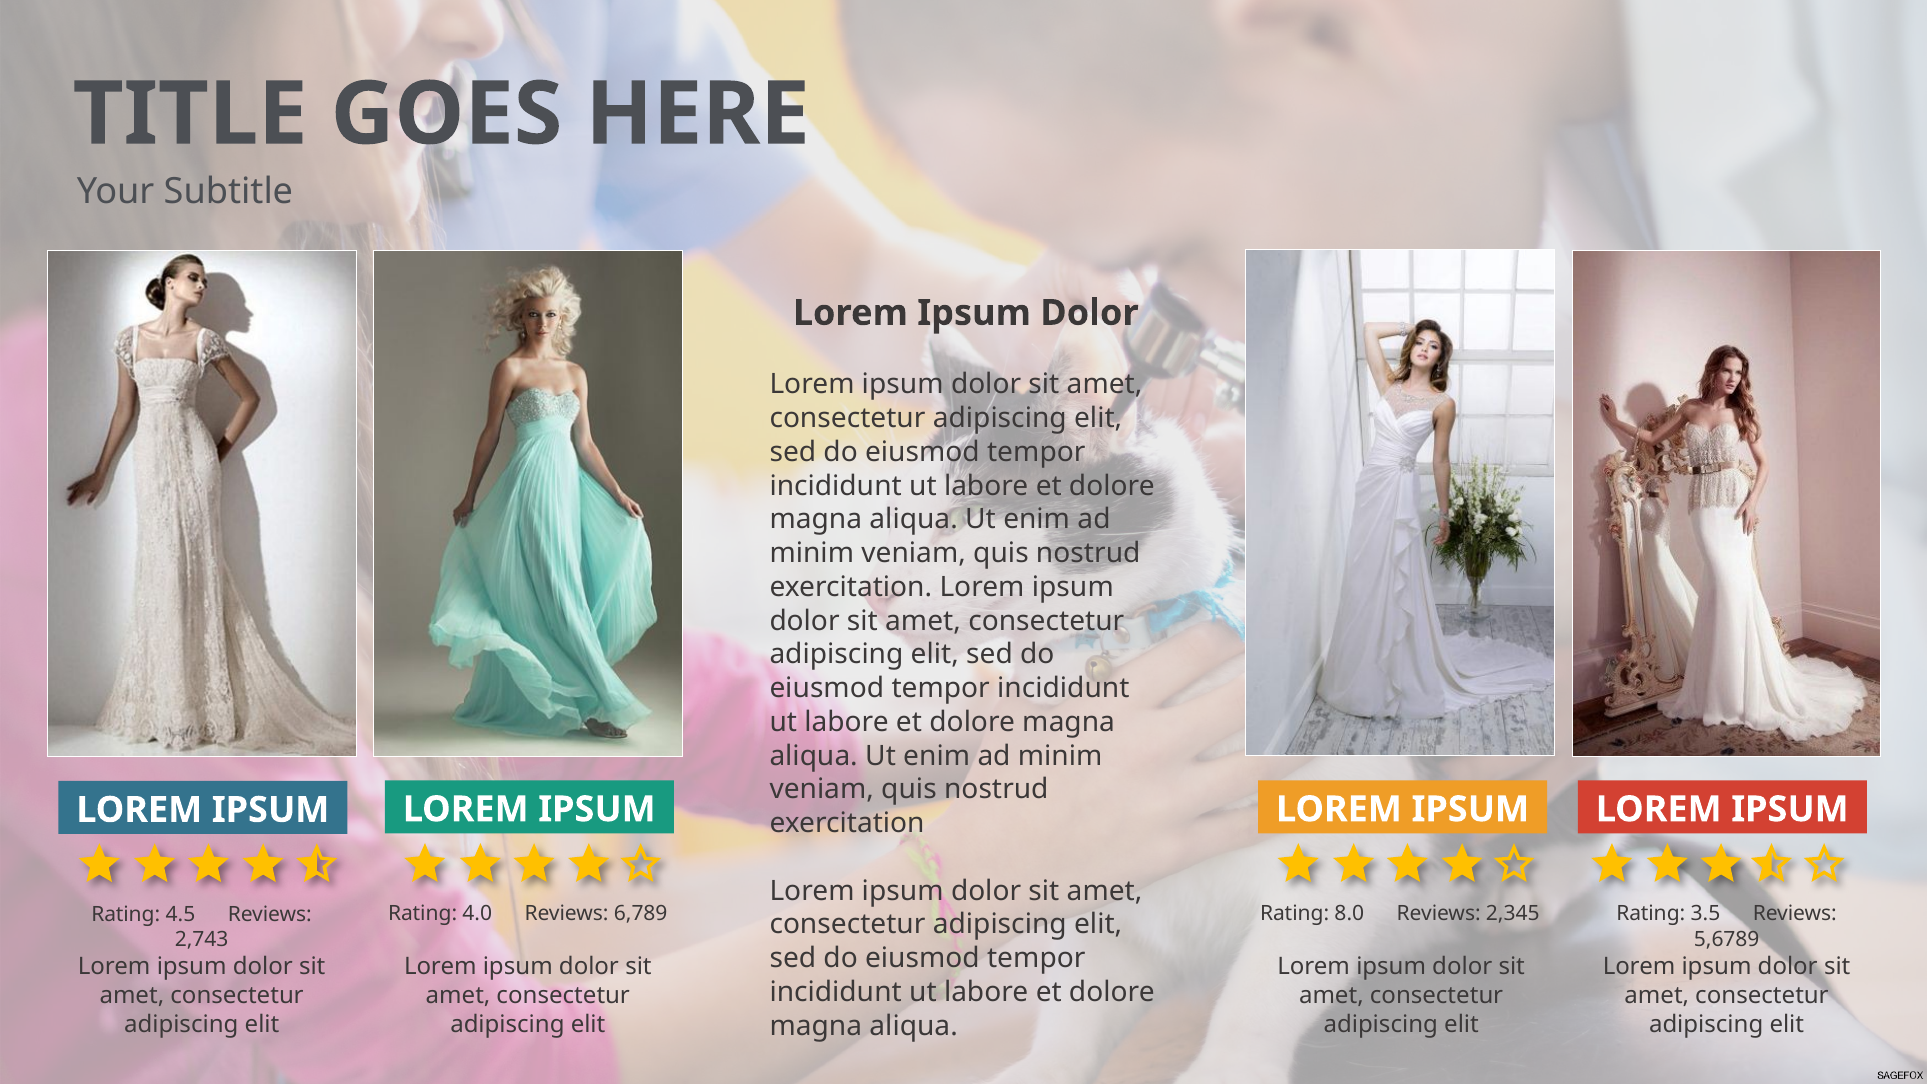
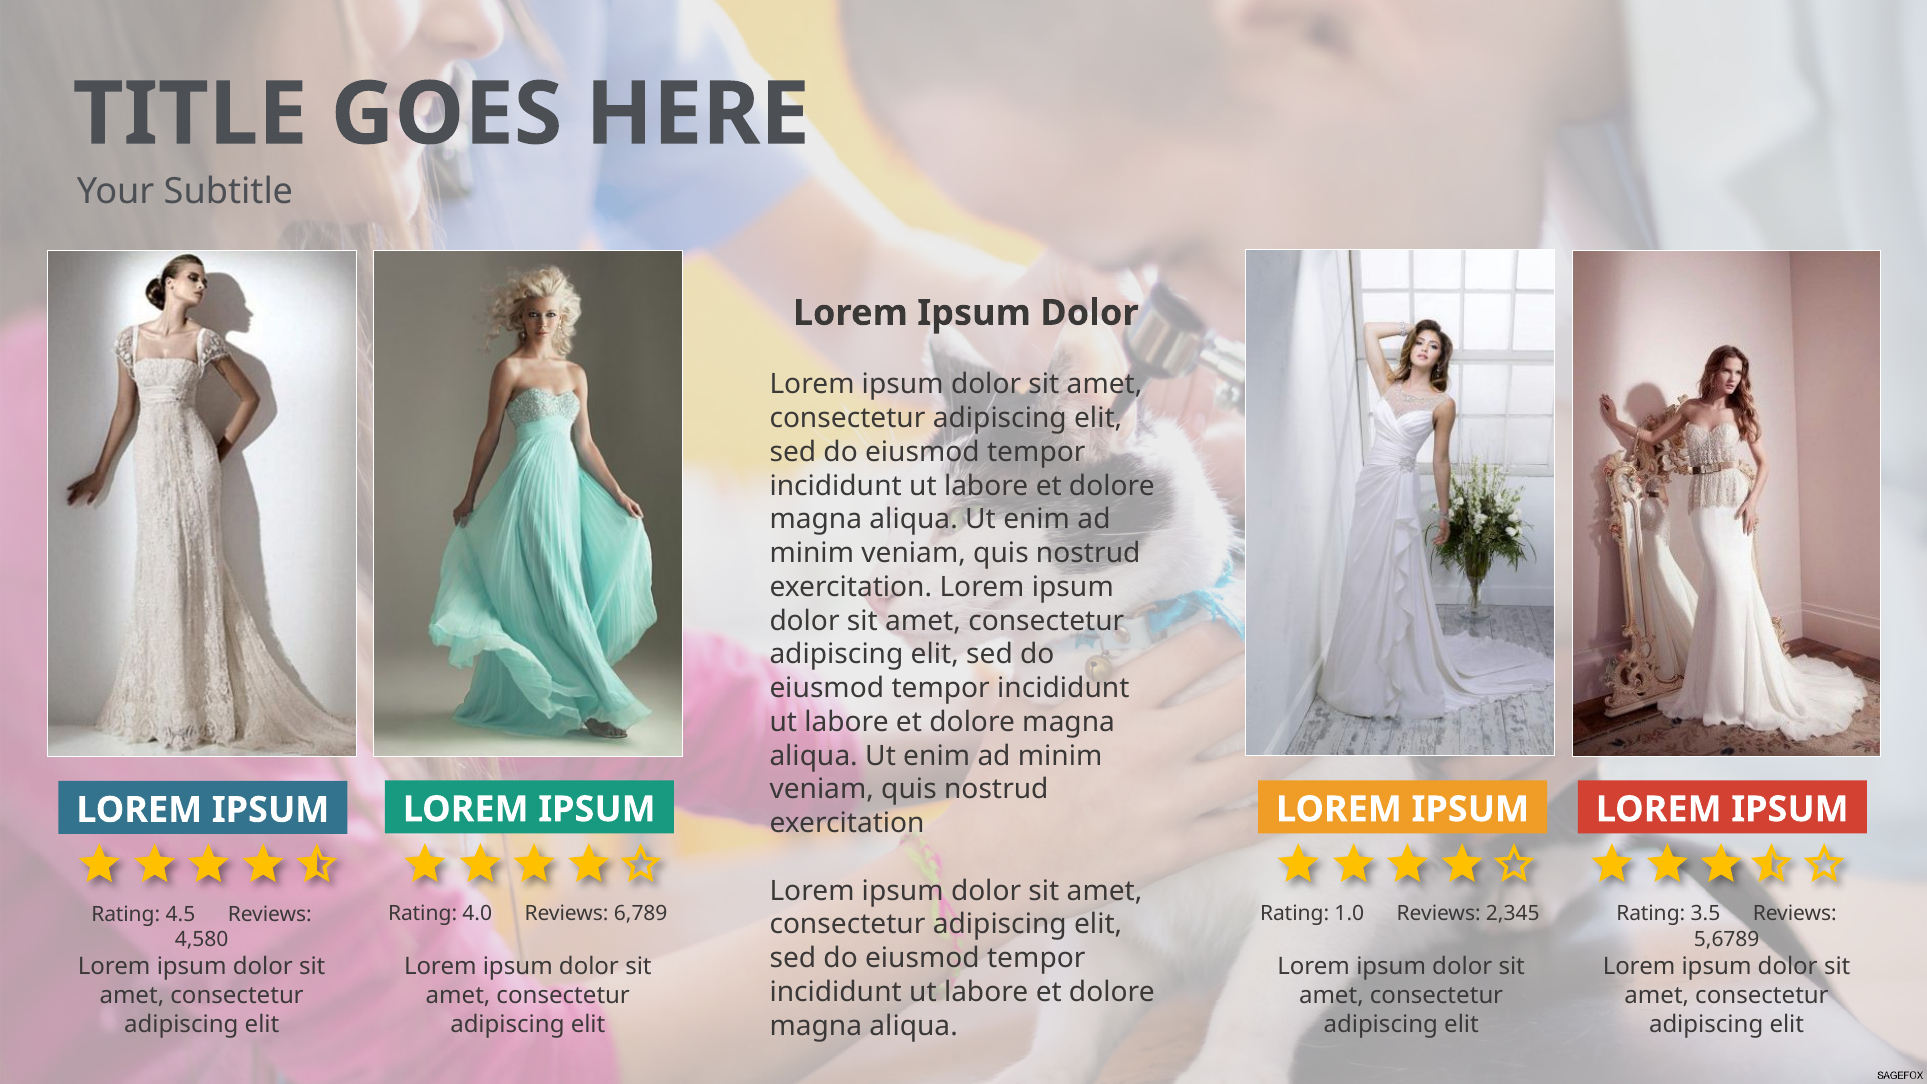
8.0: 8.0 -> 1.0 (1349, 914)
2,743: 2,743 -> 4,580 (202, 939)
